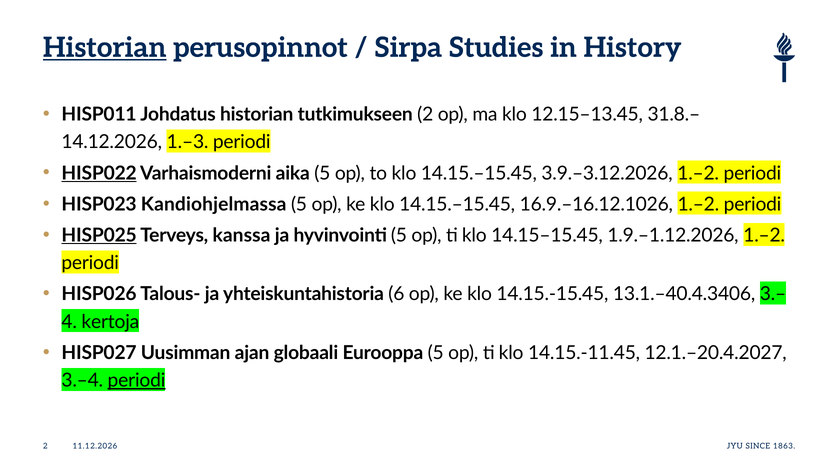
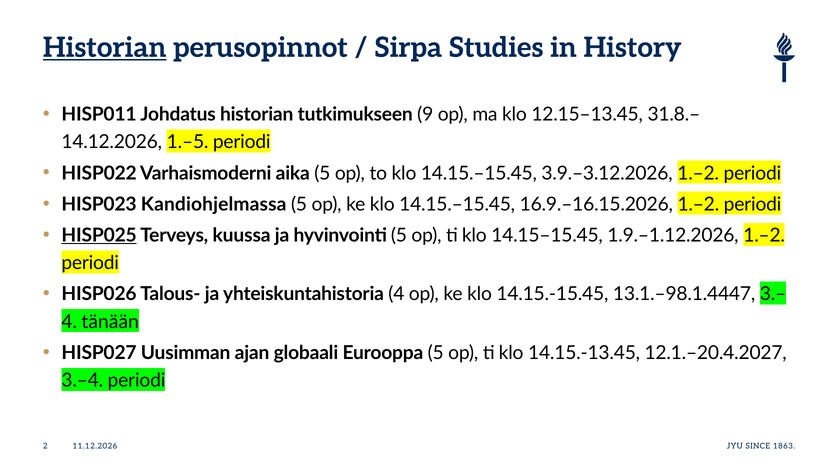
tutkimukseen 2: 2 -> 9 (425, 115)
1.–3: 1.–3 -> 1.–5 (188, 142)
HISP022 underline: present -> none (99, 173)
16.9.–16.12.1026: 16.9.–16.12.1026 -> 16.9.–16.15.2026 (596, 204)
kanssa: kanssa -> kuussa (242, 236)
yhteiskuntahistoria 6: 6 -> 4 (396, 294)
13.1.–40.4.3406: 13.1.–40.4.3406 -> 13.1.–98.1.4447 (684, 294)
kertoja: kertoja -> tänään (110, 322)
14.15.-11.45: 14.15.-11.45 -> 14.15.-13.45 (584, 353)
periodi underline: present -> none (137, 381)
